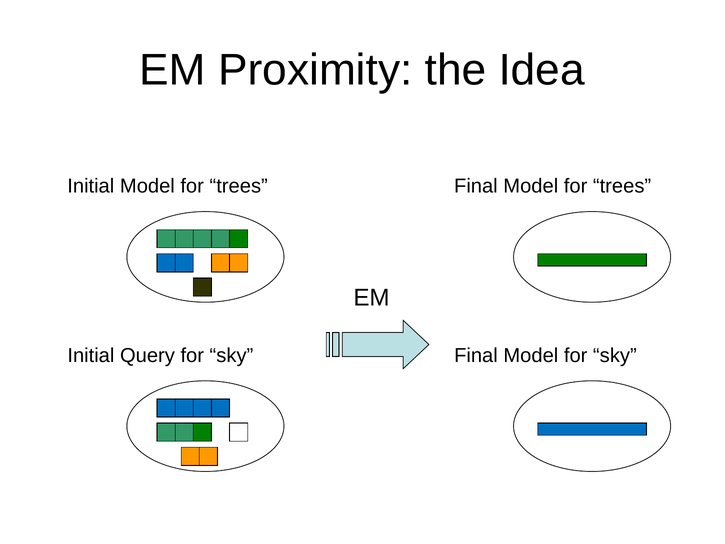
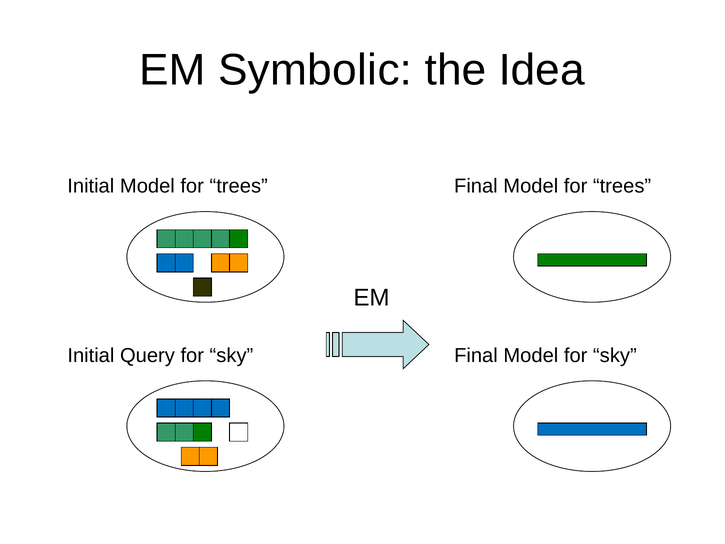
Proximity: Proximity -> Symbolic (315, 70)
